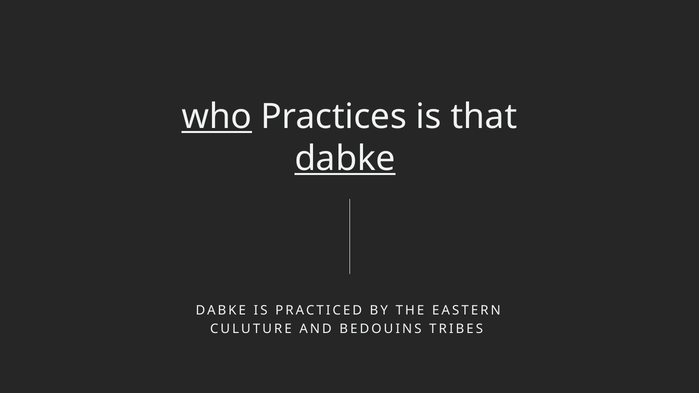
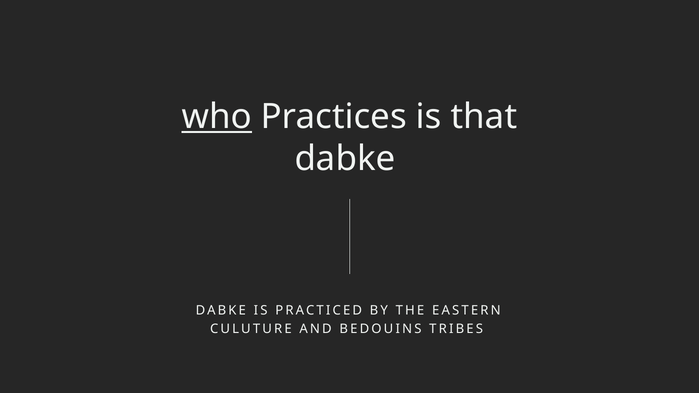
dabke underline: present -> none (345, 159)
